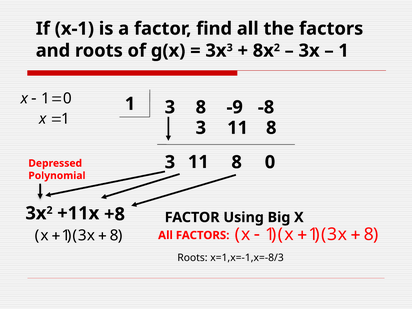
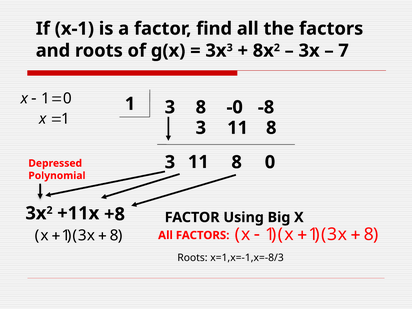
1: 1 -> 7 (344, 51)
-9: -9 -> -0 (235, 107)
